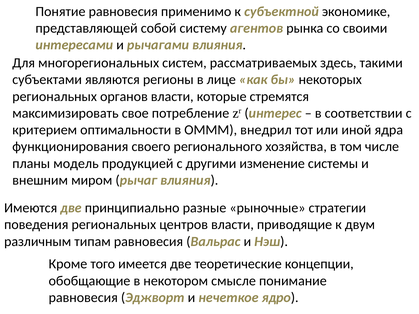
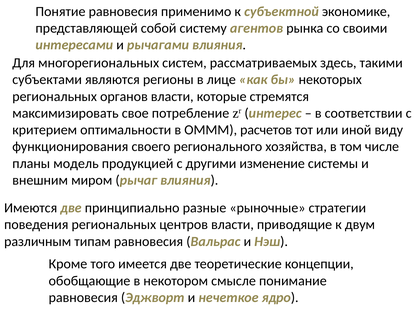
внедрил: внедрил -> расчетов (266, 130)
ядра: ядра -> виду (389, 130)
